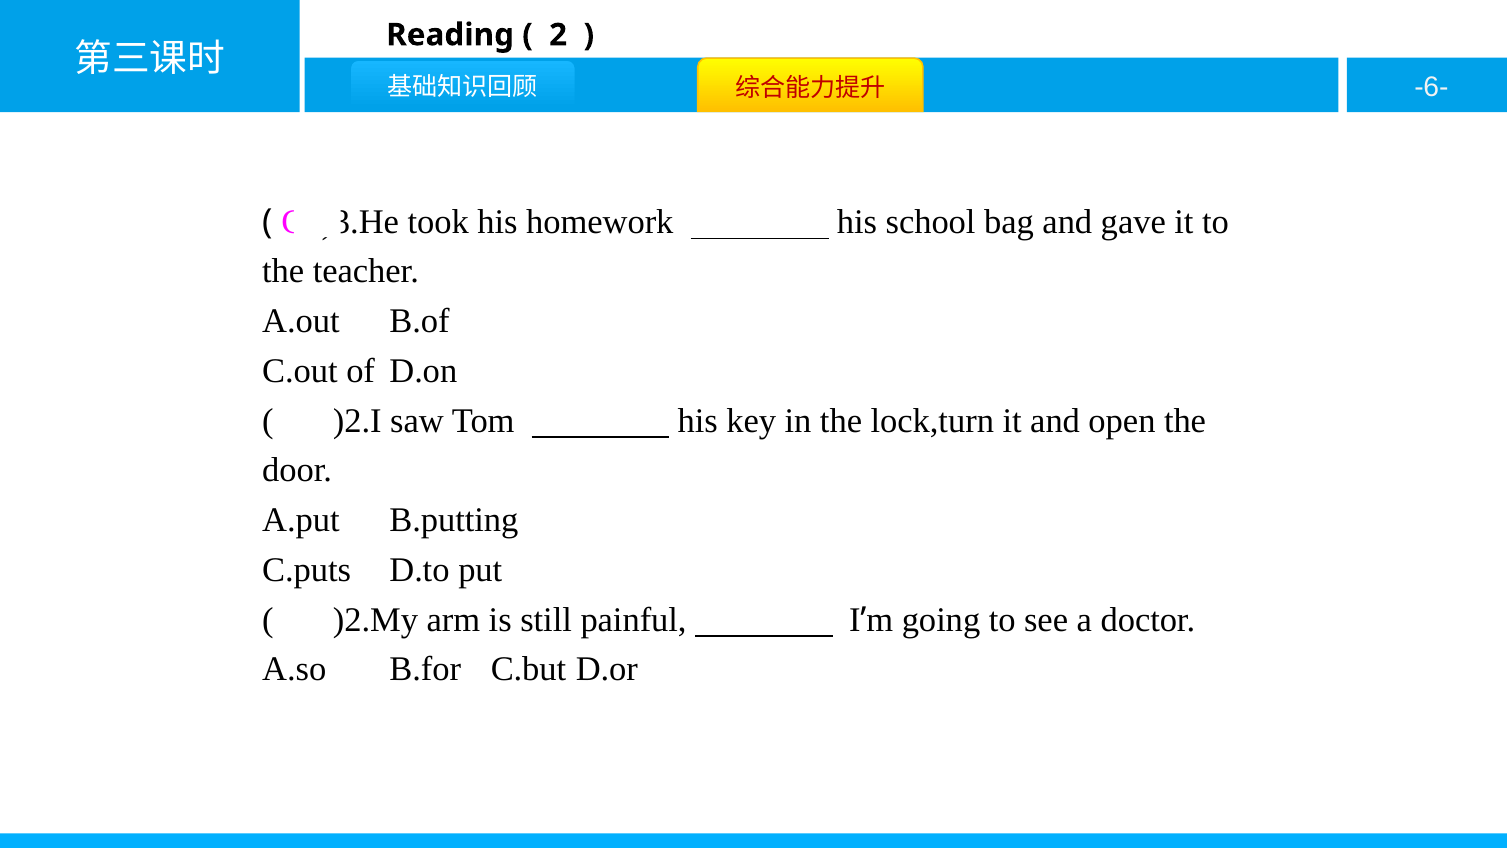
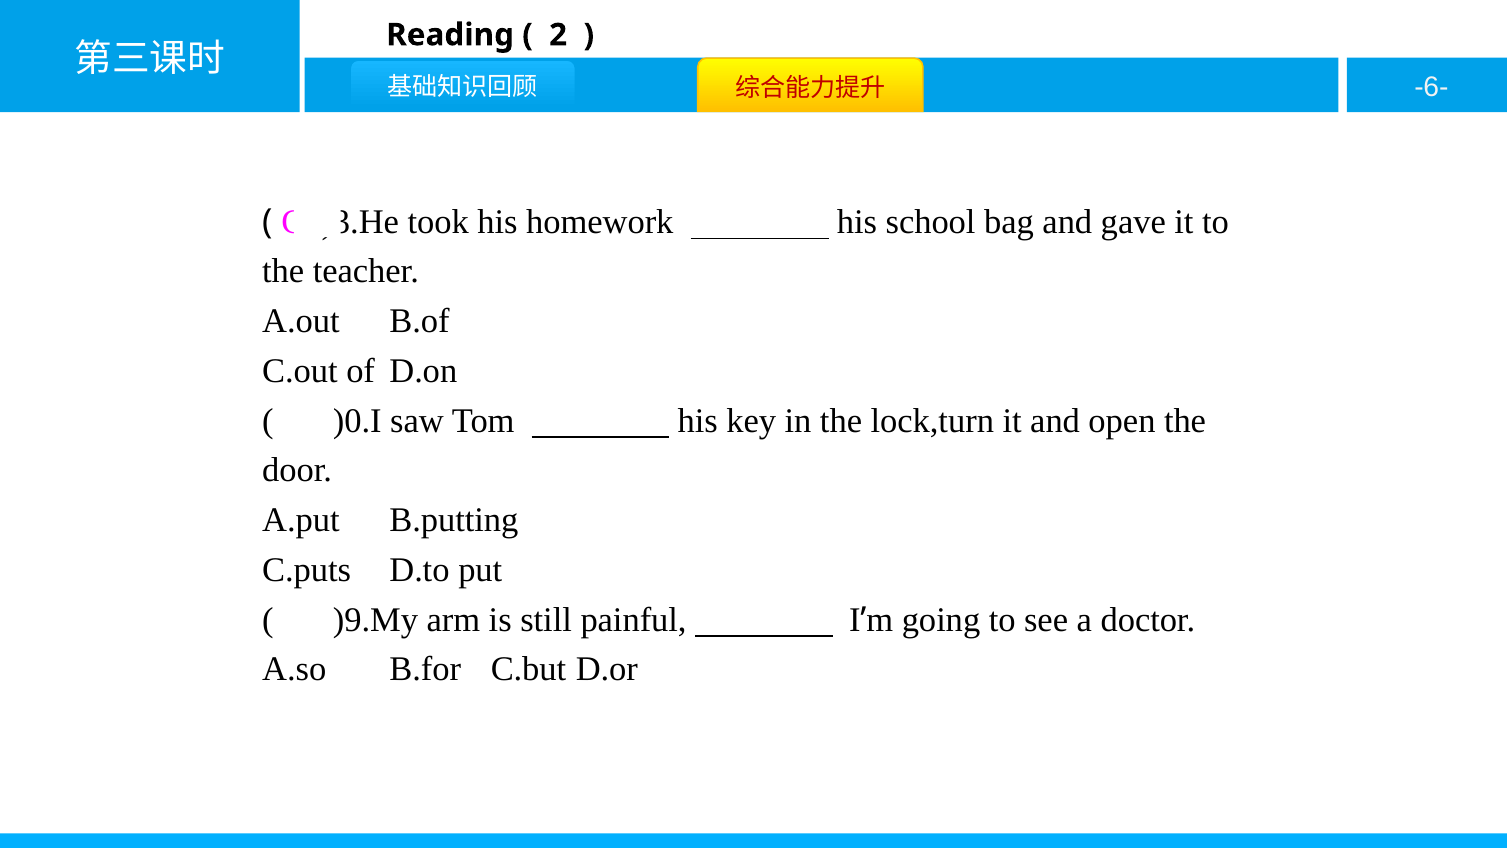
)2.I: )2.I -> )0.I (357, 421)
)2.My: )2.My -> )9.My (375, 619)
